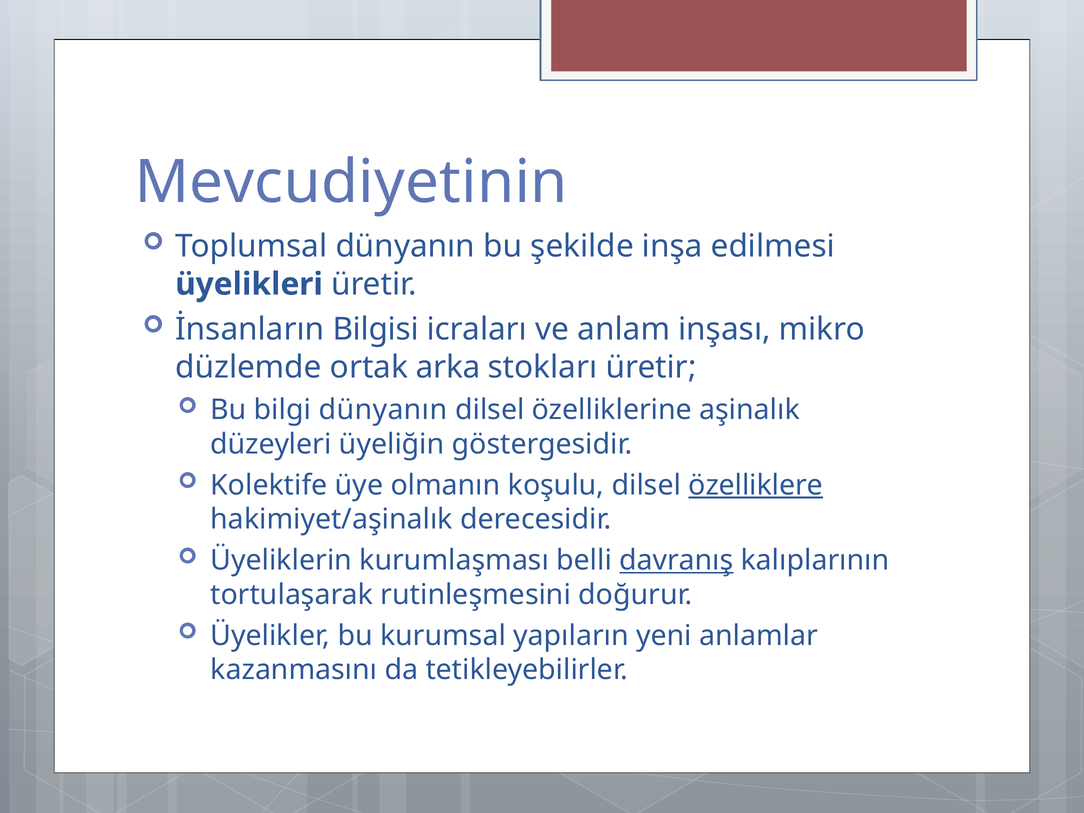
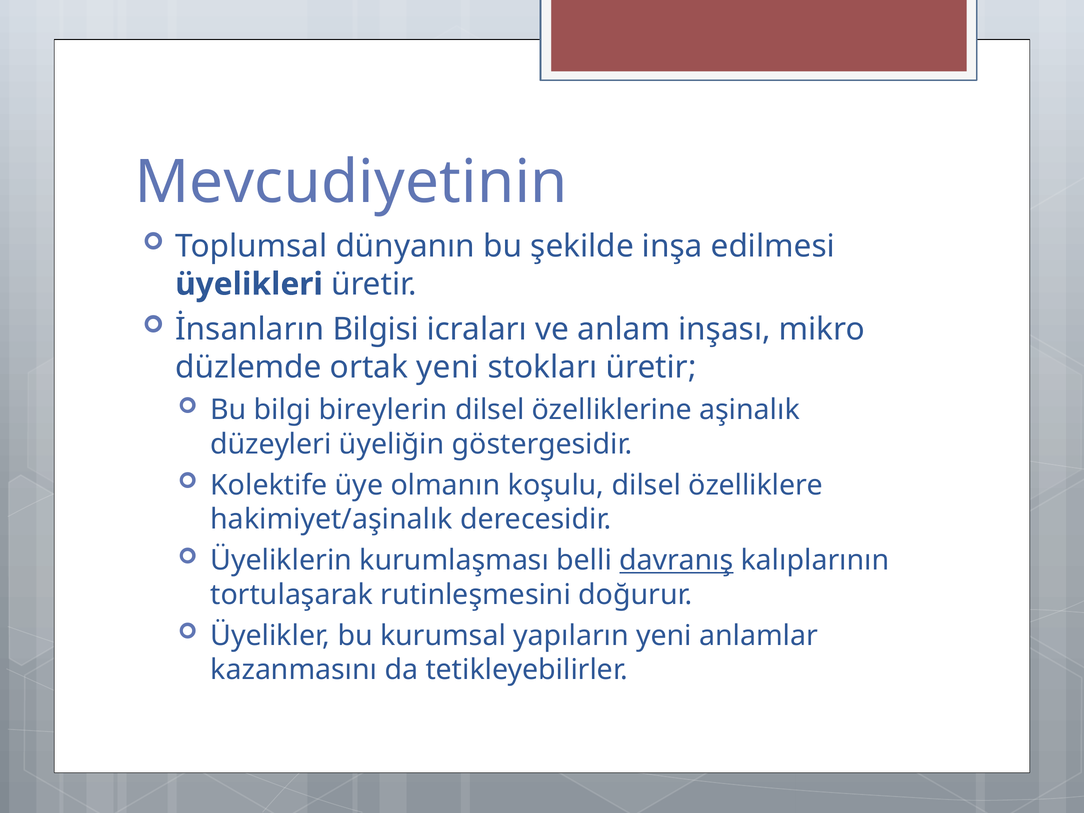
ortak arka: arka -> yeni (448, 367)
bilgi dünyanın: dünyanın -> bireylerin (383, 410)
özelliklere underline: present -> none (756, 485)
